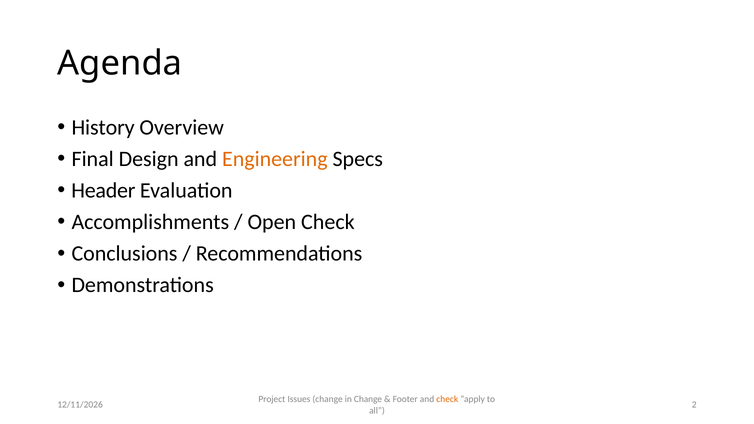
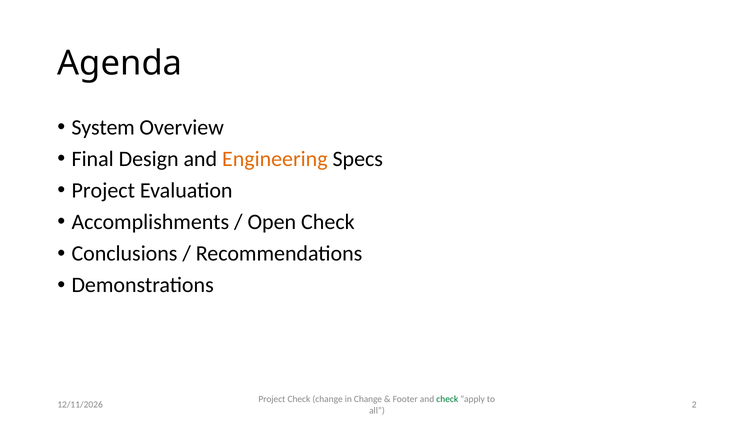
History: History -> System (103, 127)
Header: Header -> Project (103, 191)
Project Issues: Issues -> Check (299, 399)
check colour: orange -> green (447, 399)
